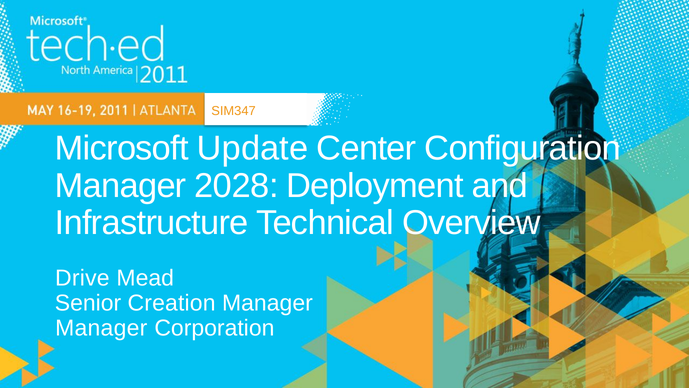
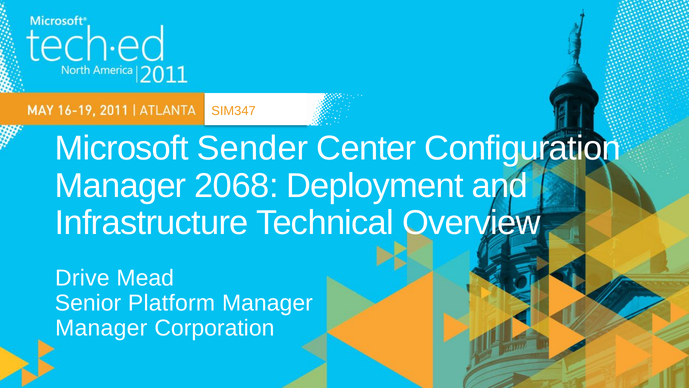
Update: Update -> Sender (253, 148)
2028: 2028 -> 2068 (236, 185)
Creation: Creation -> Platform (172, 303)
